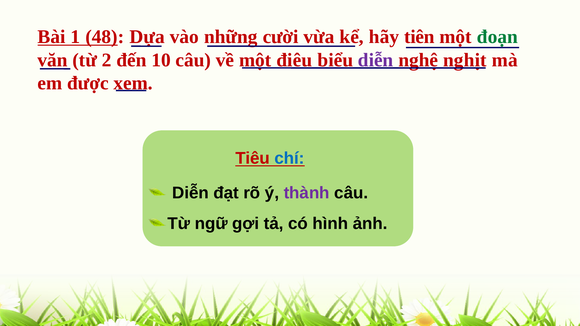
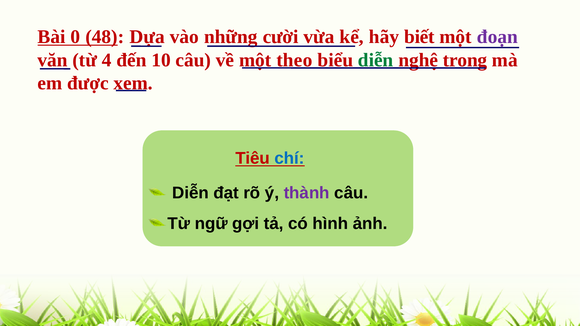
1: 1 -> 0 (75, 37)
tiên: tiên -> biết (419, 37)
đoạn colour: green -> purple (497, 37)
2: 2 -> 4 (107, 60)
điêu: điêu -> theo (294, 60)
diễn colour: purple -> green (376, 60)
nghịt: nghịt -> trong (465, 60)
